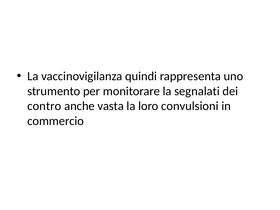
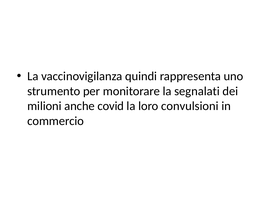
contro: contro -> milioni (44, 106)
vasta: vasta -> covid (111, 106)
